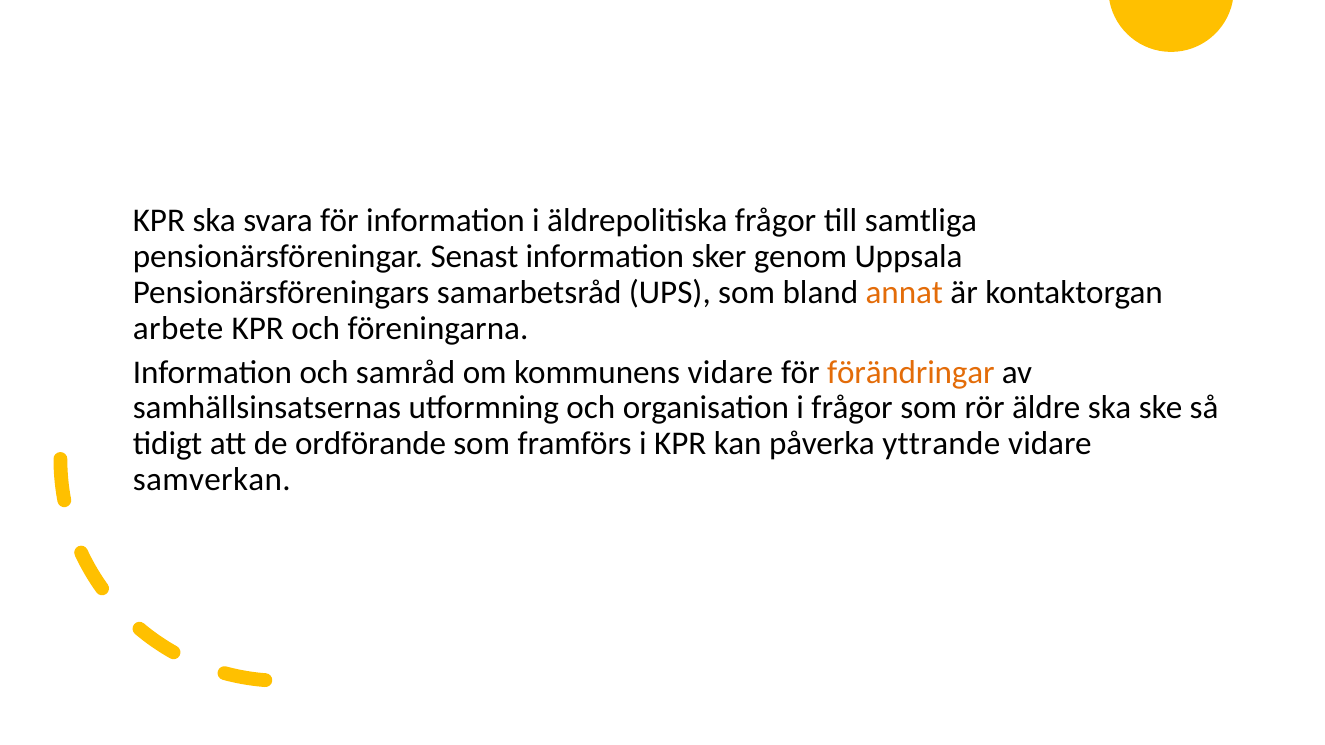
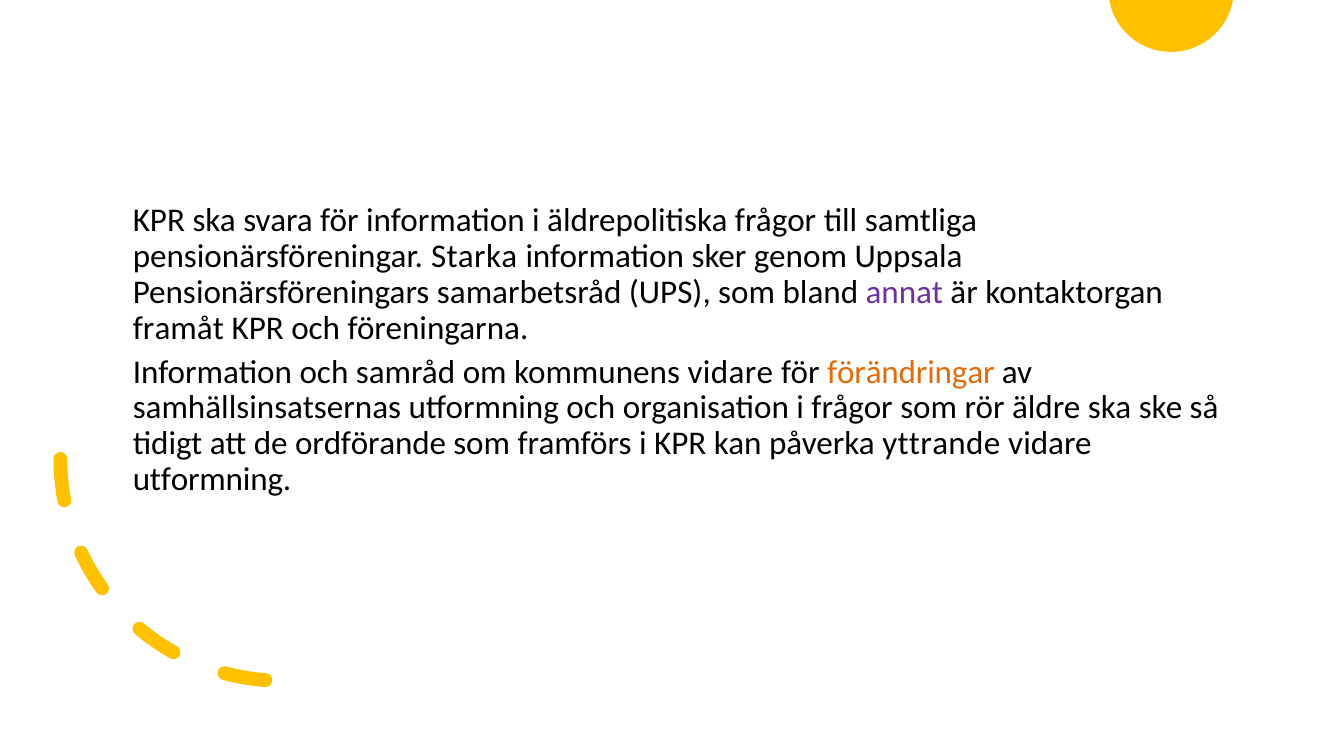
Senast: Senast -> Starka (474, 257)
annat colour: orange -> purple (904, 293)
arbete: arbete -> framåt (178, 328)
samverkan: samverkan -> utformning (212, 480)
